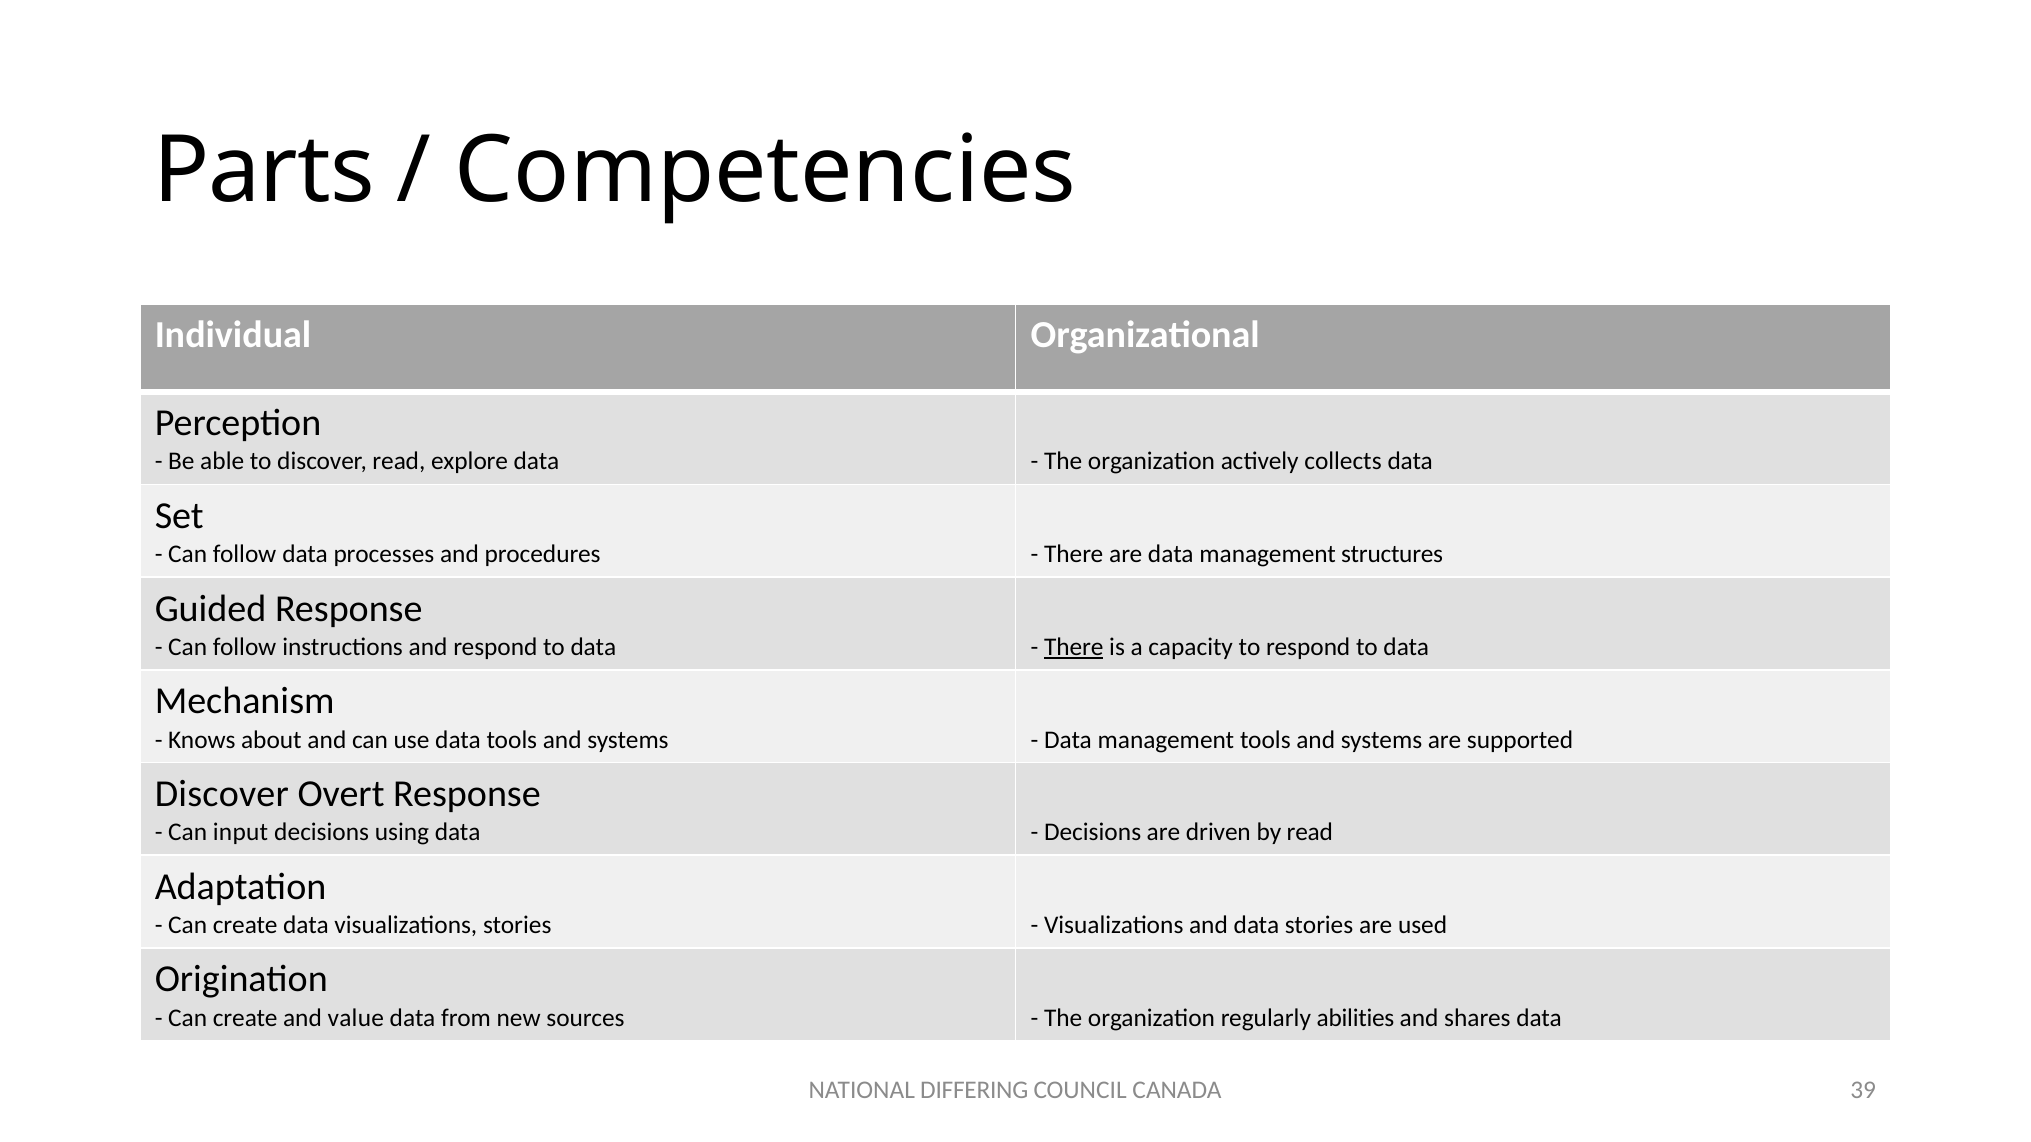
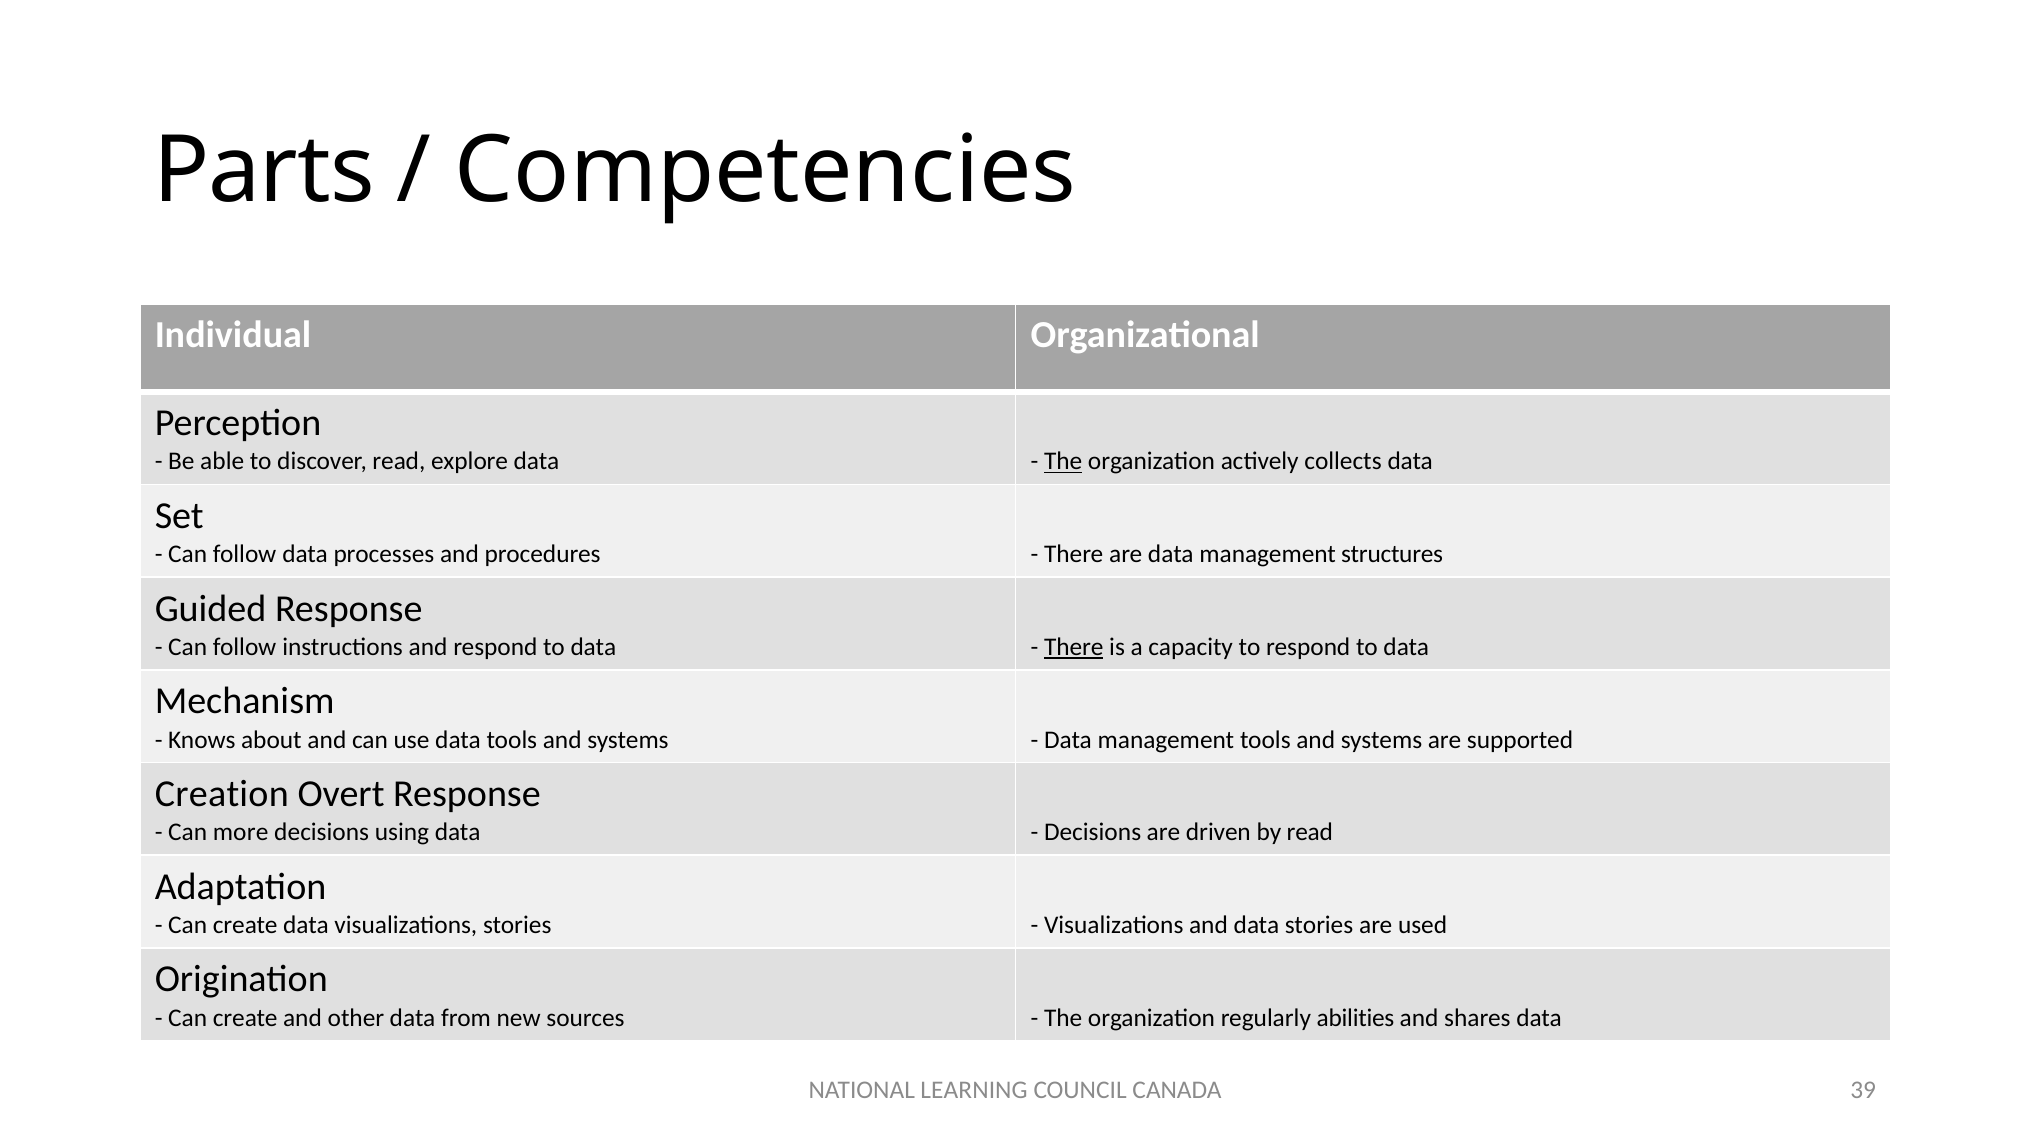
The underline: none -> present (1063, 462)
Discover: Discover -> Creation (222, 794)
input: input -> more (241, 833)
value: value -> other (356, 1018)
DIFFERING: DIFFERING -> LEARNING (974, 1091)
